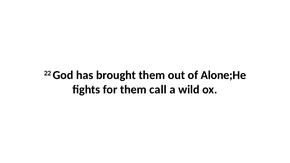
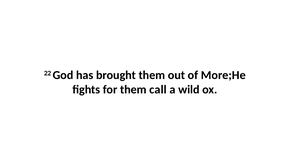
Alone;He: Alone;He -> More;He (223, 75)
